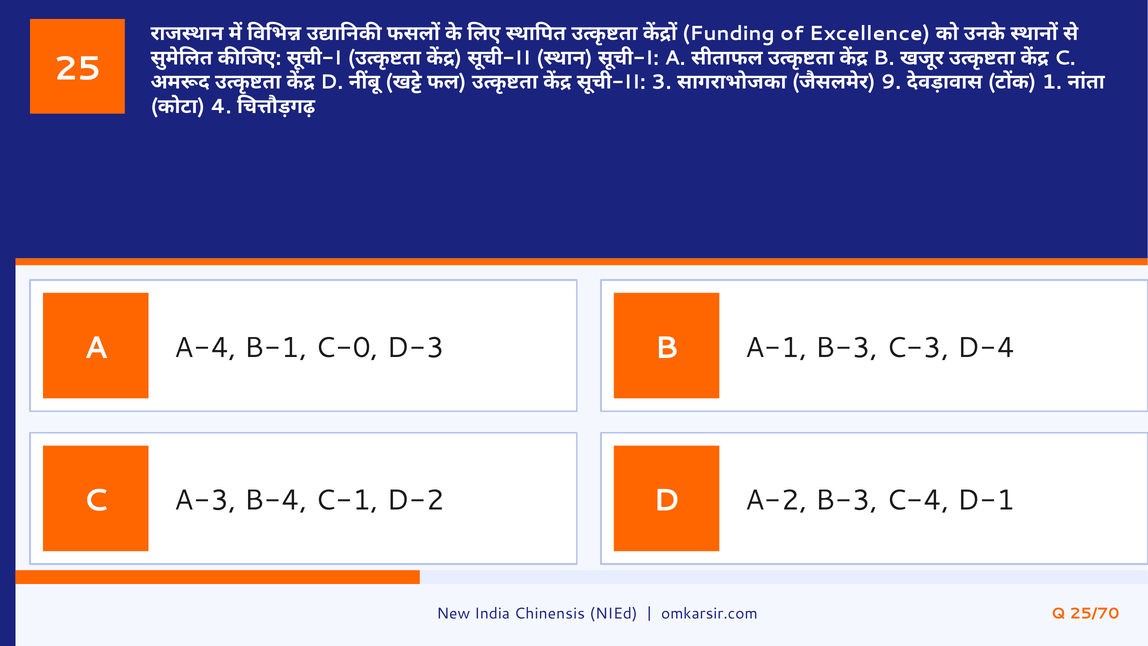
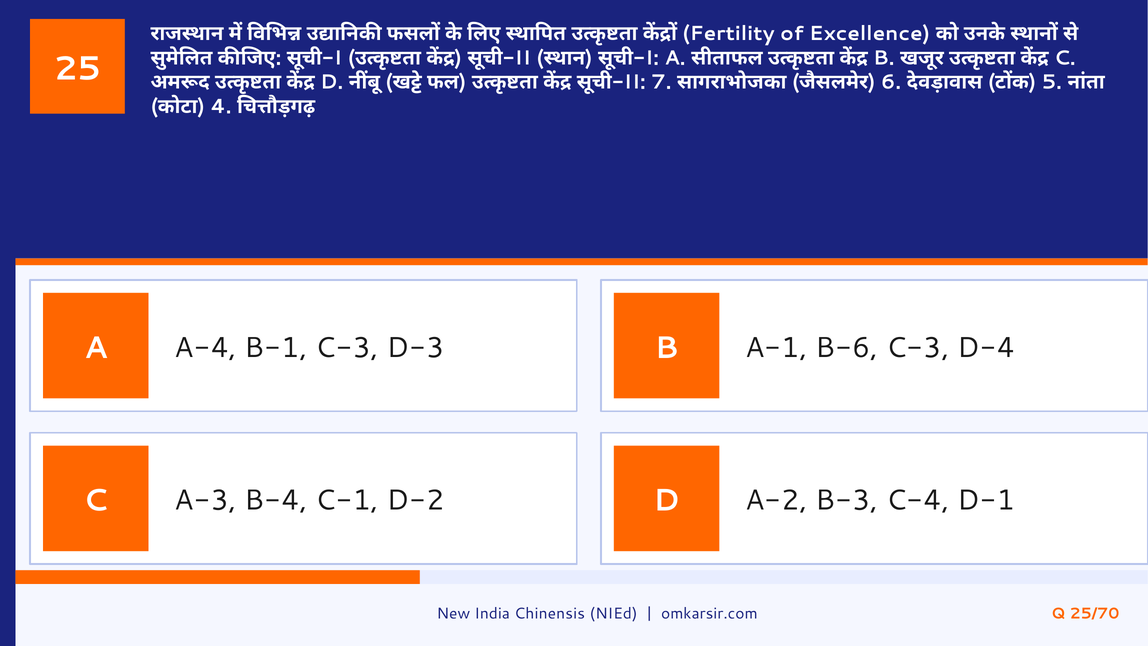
Funding: Funding -> Fertility (728, 33)
3: 3 -> 7 (661, 82)
9: 9 -> 6 (891, 82)
1: 1 -> 5 (1052, 82)
B-1 C-0: C-0 -> C-3 (347, 347)
A-1 B-3: B-3 -> B-6 (847, 347)
